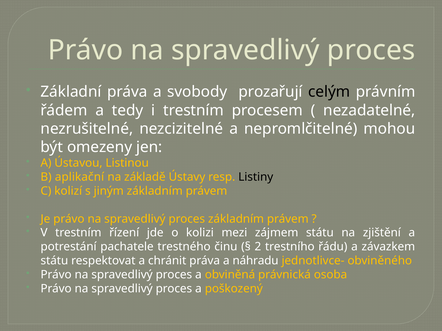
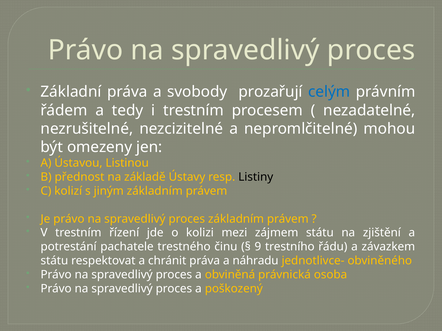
celým colour: black -> blue (329, 92)
aplikační: aplikační -> přednost (80, 177)
2: 2 -> 9 (258, 247)
